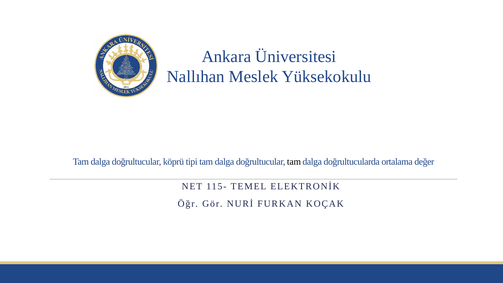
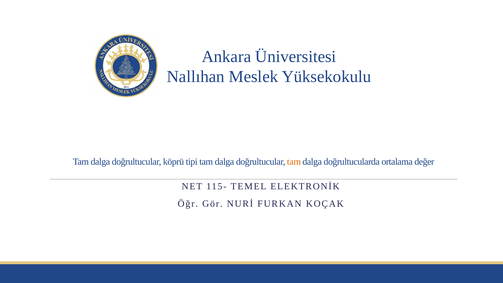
tam colour: black -> orange (294, 162)
